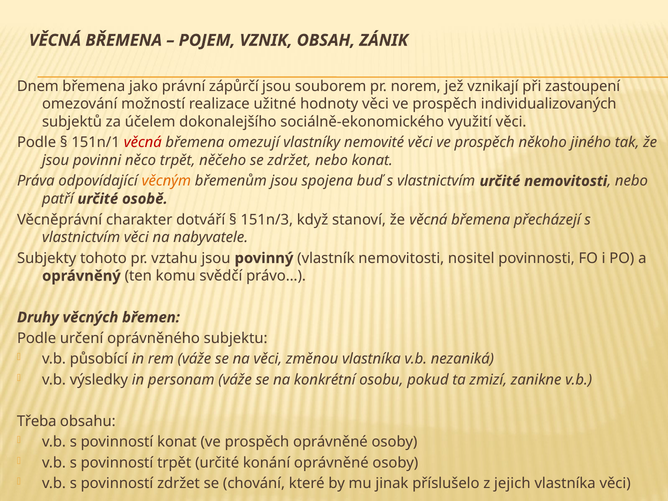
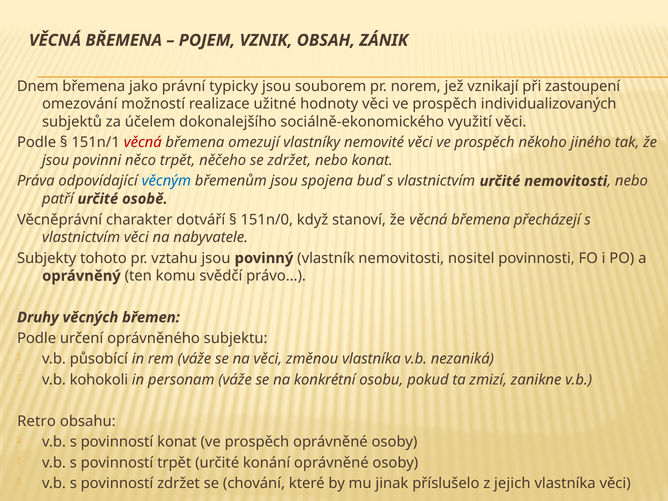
zápůrčí: zápůrčí -> typicky (234, 86)
věcným colour: orange -> blue (166, 181)
151n/3: 151n/3 -> 151n/0 (267, 220)
výsledky: výsledky -> kohokoli (99, 380)
Třeba: Třeba -> Retro (37, 421)
